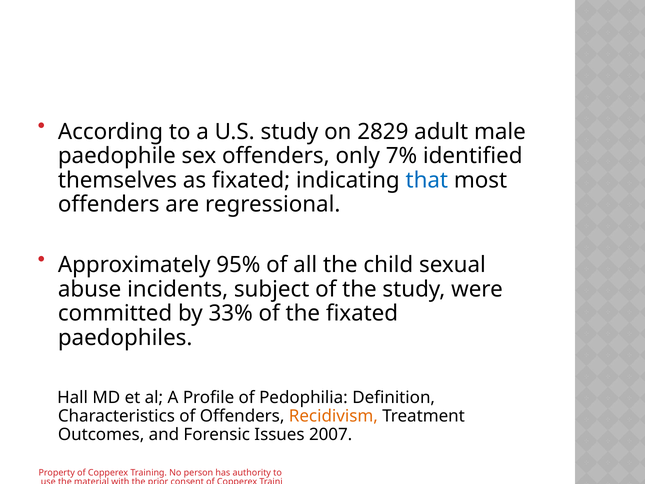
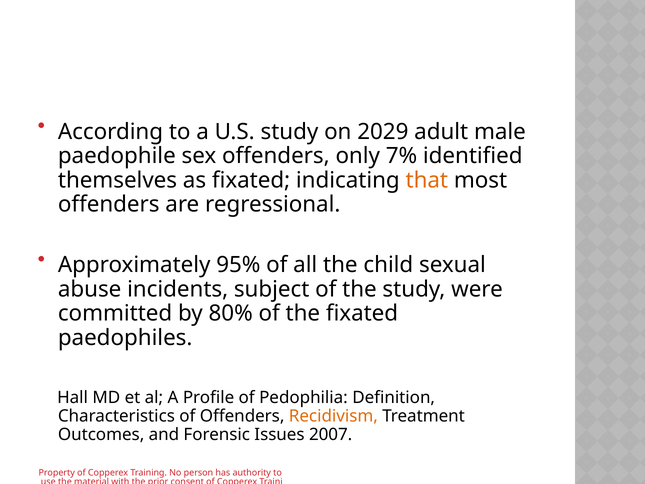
2829: 2829 -> 2029 (383, 132)
that colour: blue -> orange (427, 180)
33%: 33% -> 80% (231, 313)
